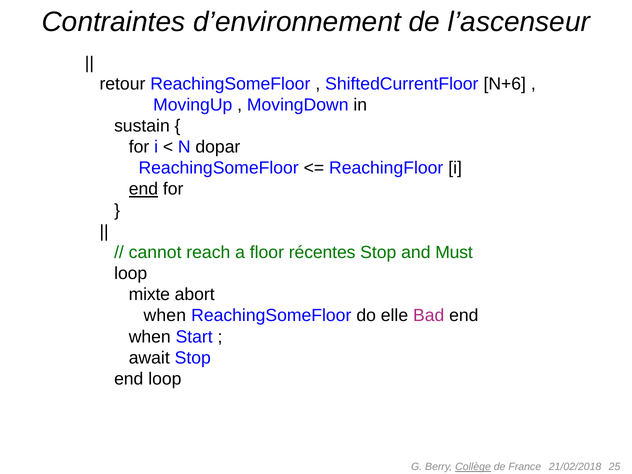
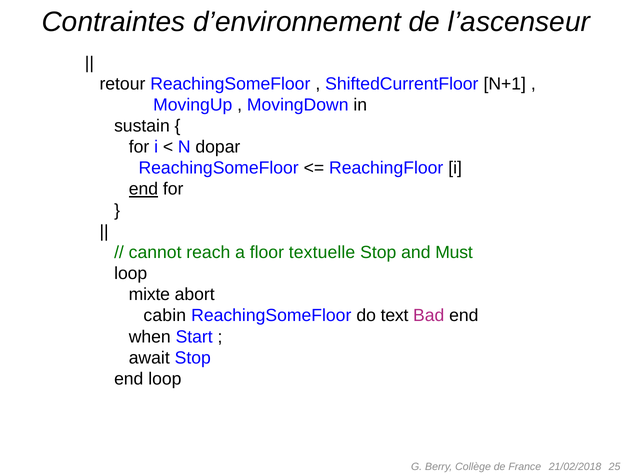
N+6: N+6 -> N+1 (505, 84)
récentes: récentes -> textuelle (322, 252)
when: when -> cabin (165, 316)
elle: elle -> text (395, 316)
Collège underline: present -> none (473, 467)
